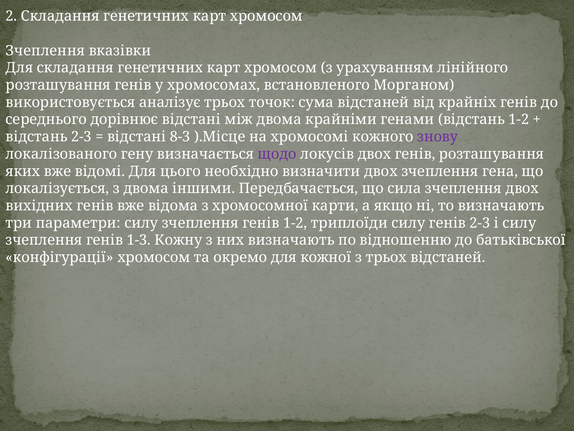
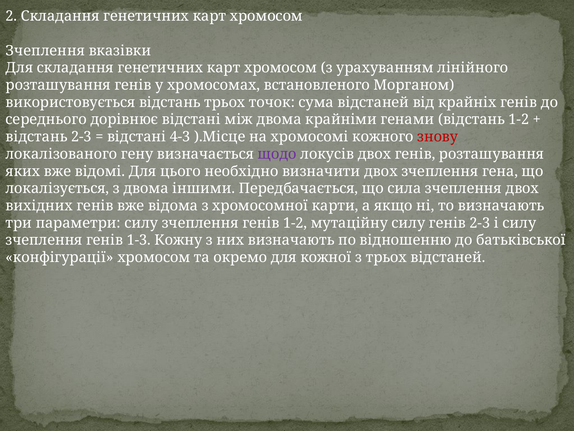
використовується аналізує: аналізує -> відстань (170, 102)
8-3: 8-3 -> 4-3 (180, 137)
знову colour: purple -> red (438, 137)
триплоїди: триплоїди -> мутаційну (349, 223)
